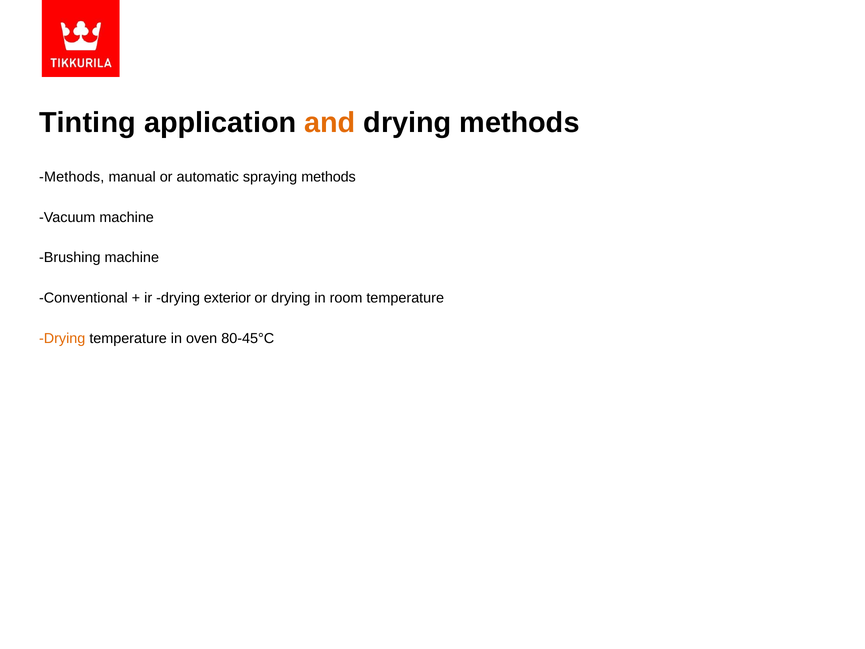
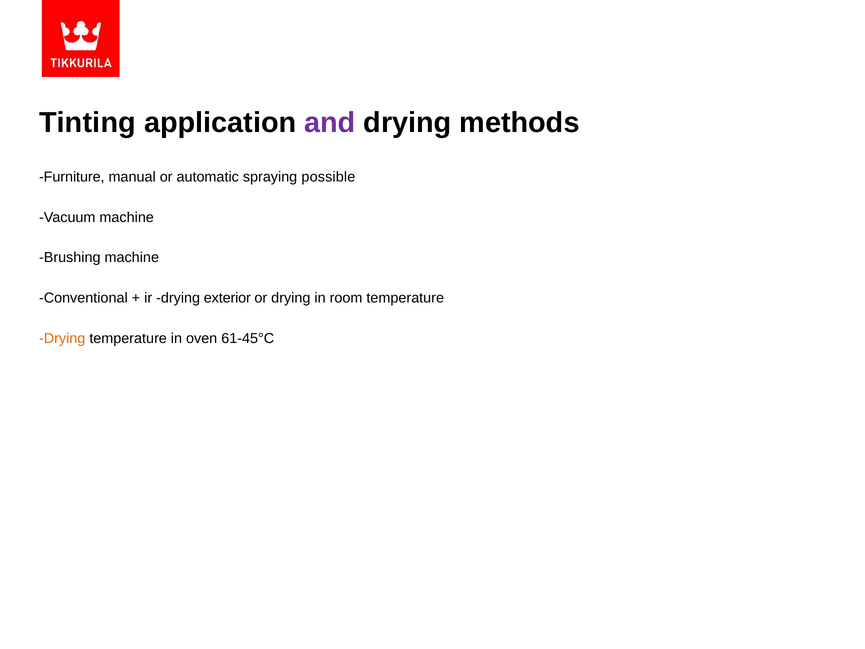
and colour: orange -> purple (330, 123)
Methods: Methods -> Furniture (72, 177)
spraying methods: methods -> possible (328, 177)
80-45°C: 80-45°C -> 61-45°C (248, 338)
